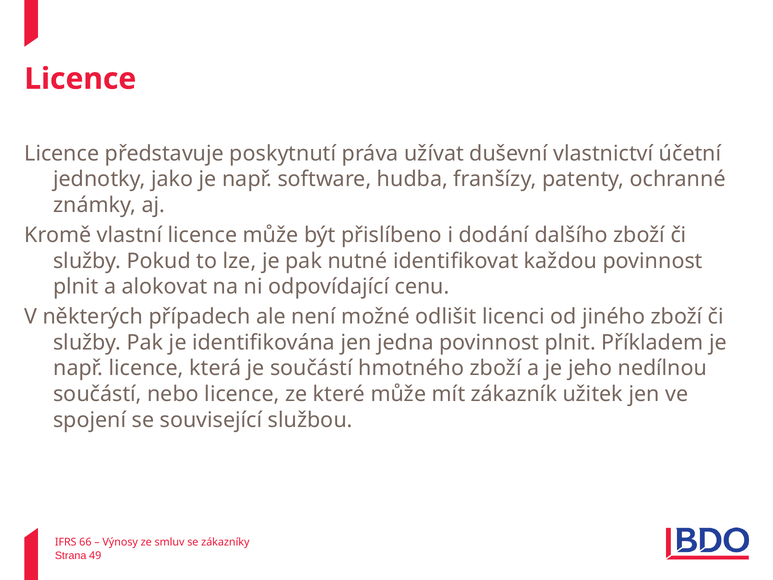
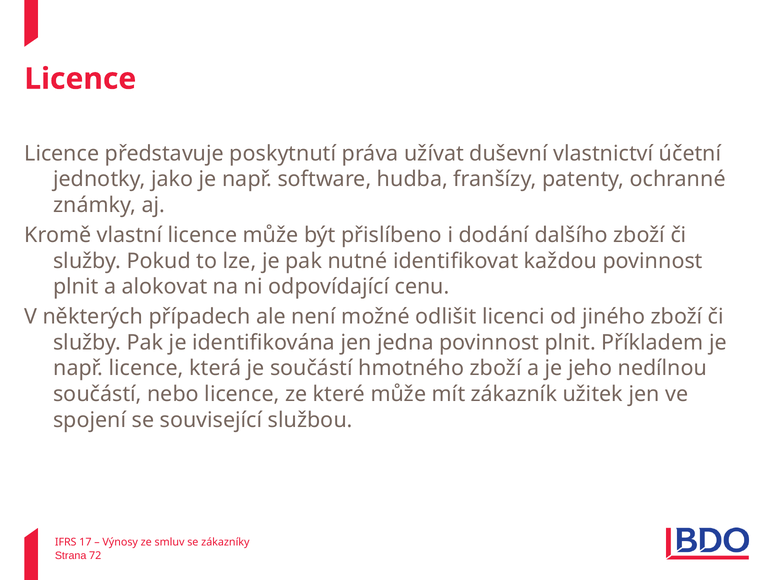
66: 66 -> 17 (85, 542)
49: 49 -> 72 (95, 556)
